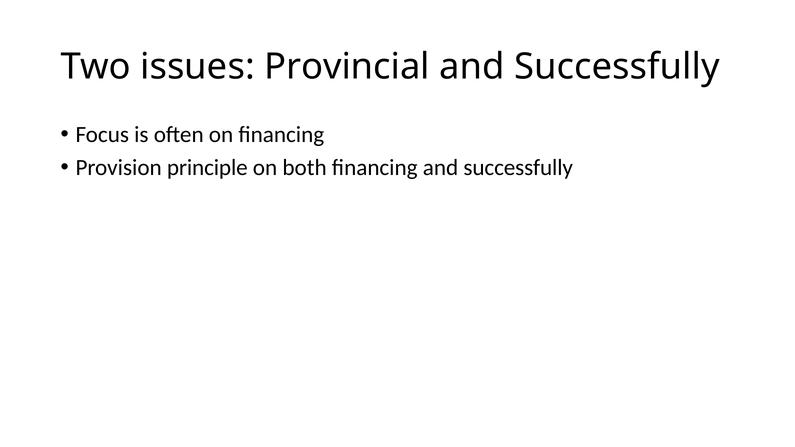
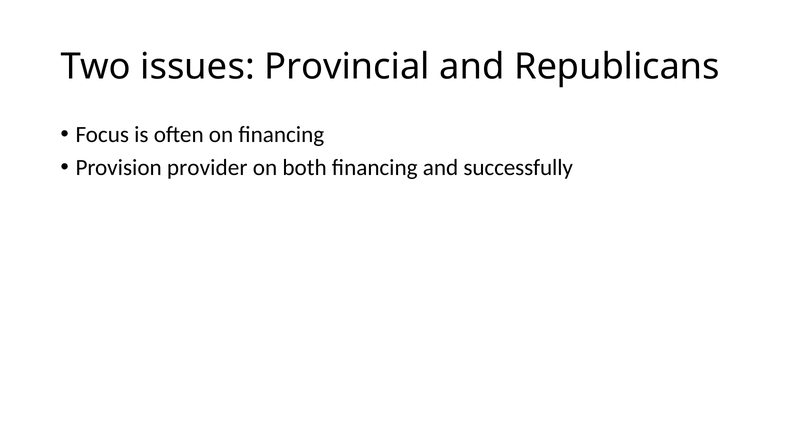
Successfully: Successfully -> Republicans (617, 67)
principle: principle -> provider (207, 168)
